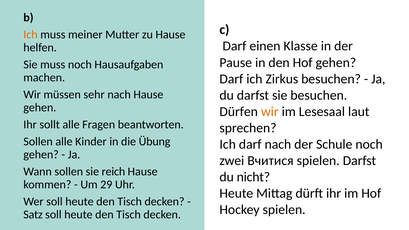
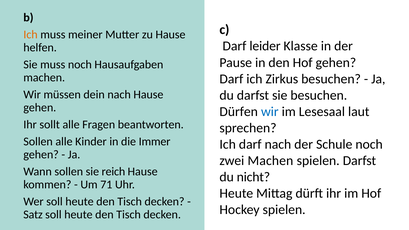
einen: einen -> leider (265, 46)
sehr: sehr -> dein (94, 95)
wir colour: orange -> blue (270, 112)
Übung: Übung -> Immer (155, 142)
zwei Вчитися: Вчитися -> Machen (270, 161)
29: 29 -> 71 (106, 185)
